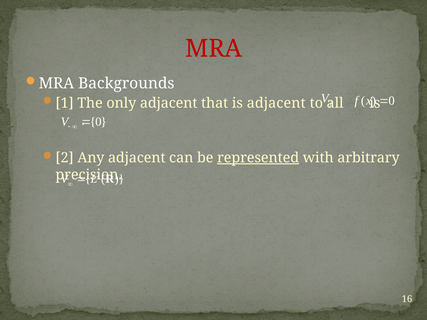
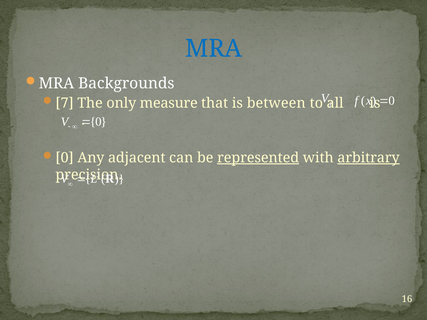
MRA colour: red -> blue (214, 49)
1: 1 -> 7 (65, 103)
only adjacent: adjacent -> measure (169, 103)
is adjacent: adjacent -> between (276, 103)
2: 2 -> 0 (65, 158)
arbitrary underline: none -> present (368, 158)
